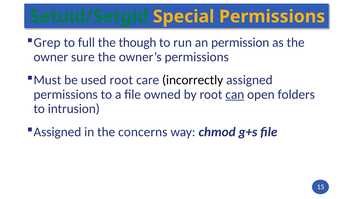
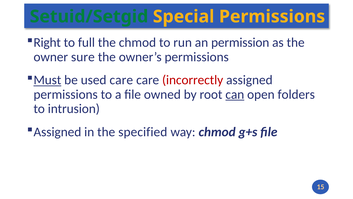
Grep: Grep -> Right (47, 42)
the though: though -> chmod (137, 42)
Must underline: none -> present (47, 80)
used root: root -> care (121, 80)
incorrectly colour: black -> red (193, 80)
concerns: concerns -> specified (143, 132)
